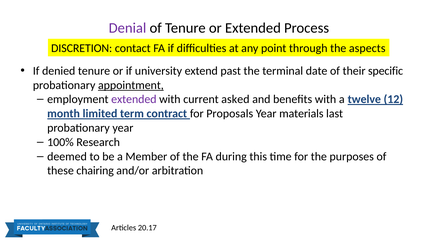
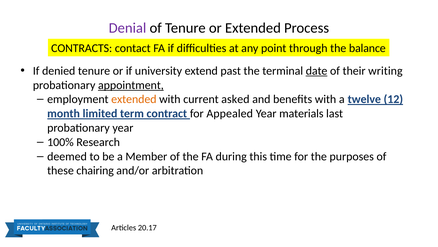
DISCRETION: DISCRETION -> CONTRACTS (82, 48)
aspects: aspects -> balance (367, 48)
date underline: none -> present (317, 71)
specific: specific -> writing (385, 71)
extended colour: purple -> orange (134, 99)
Proposals: Proposals -> Appealed (230, 113)
